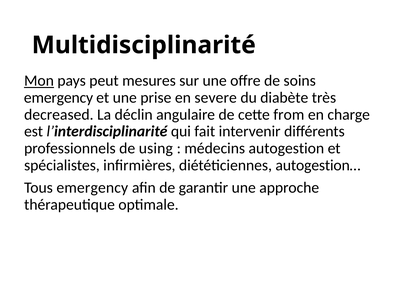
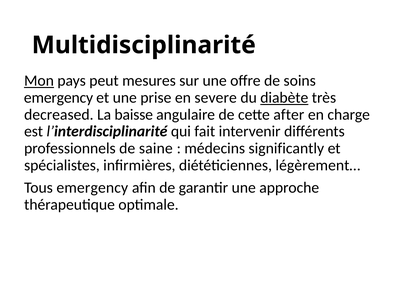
diabète underline: none -> present (284, 98)
déclin: déclin -> baisse (134, 114)
from: from -> after (289, 114)
using: using -> saine (156, 148)
autogestion: autogestion -> significantly (286, 148)
autogestion…: autogestion… -> légèrement… (318, 165)
